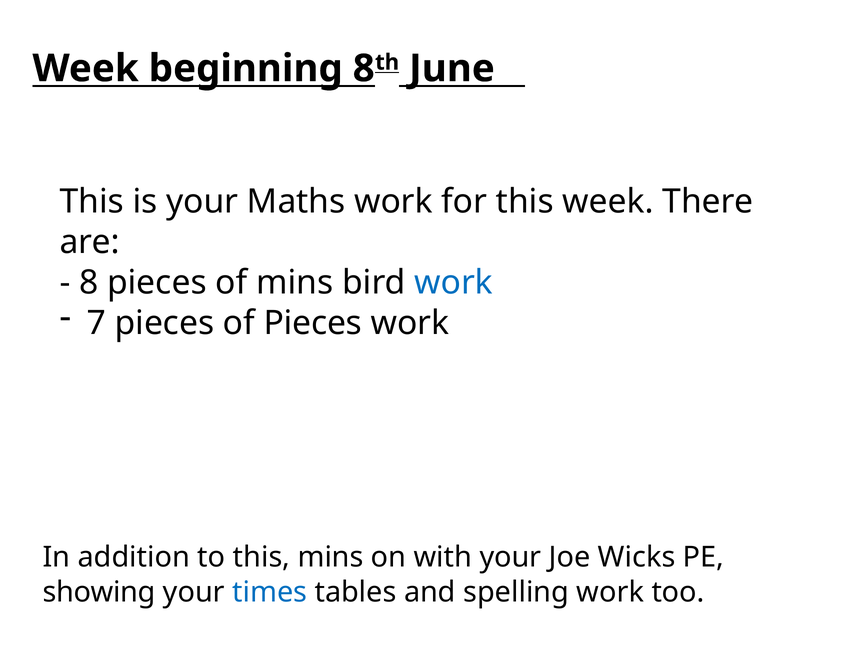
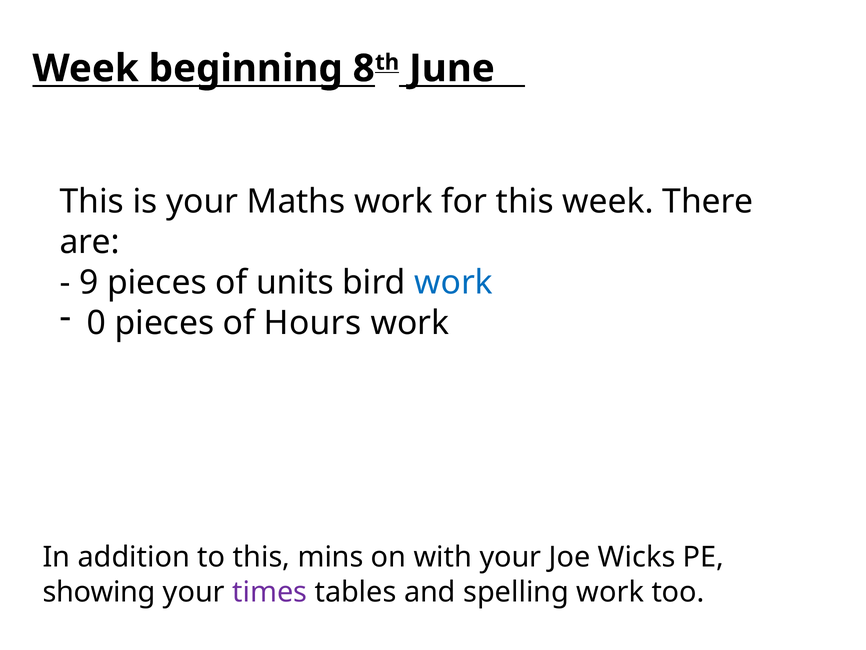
8: 8 -> 9 (89, 282)
of mins: mins -> units (295, 282)
7: 7 -> 0 (96, 323)
of Pieces: Pieces -> Hours (313, 323)
times colour: blue -> purple (270, 592)
